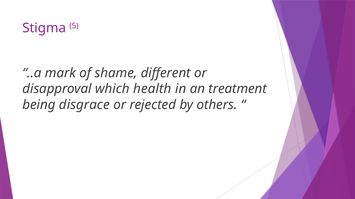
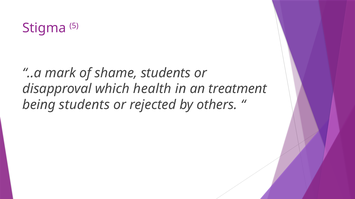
shame different: different -> students (166, 73)
being disgrace: disgrace -> students (84, 105)
